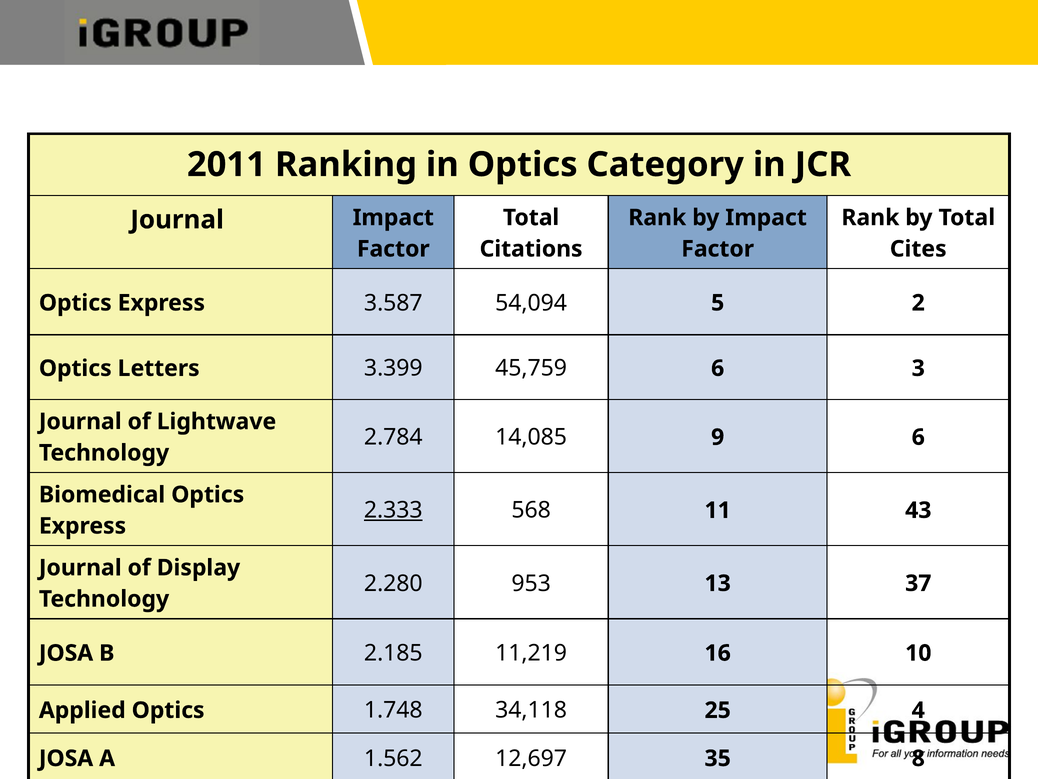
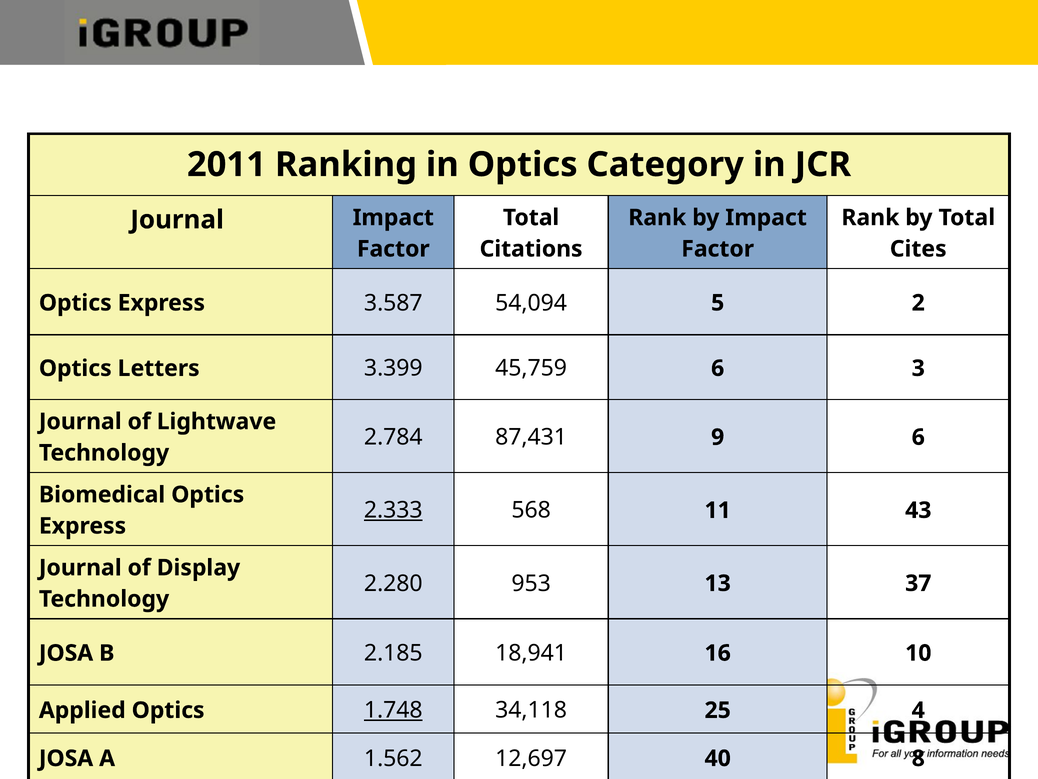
14,085: 14,085 -> 87,431 (531, 437)
11,219: 11,219 -> 18,941 (531, 653)
1.748 underline: none -> present (393, 710)
35: 35 -> 40 (718, 758)
